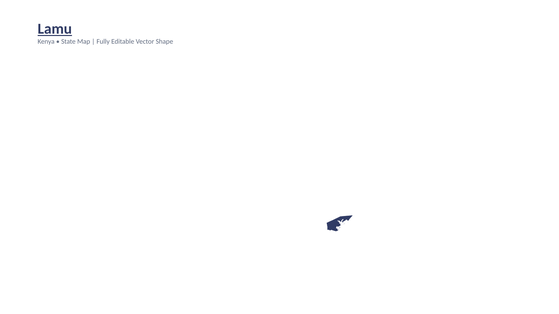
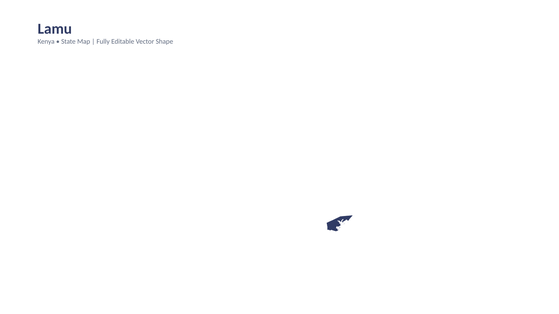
Lamu underline: present -> none (55, 29)
